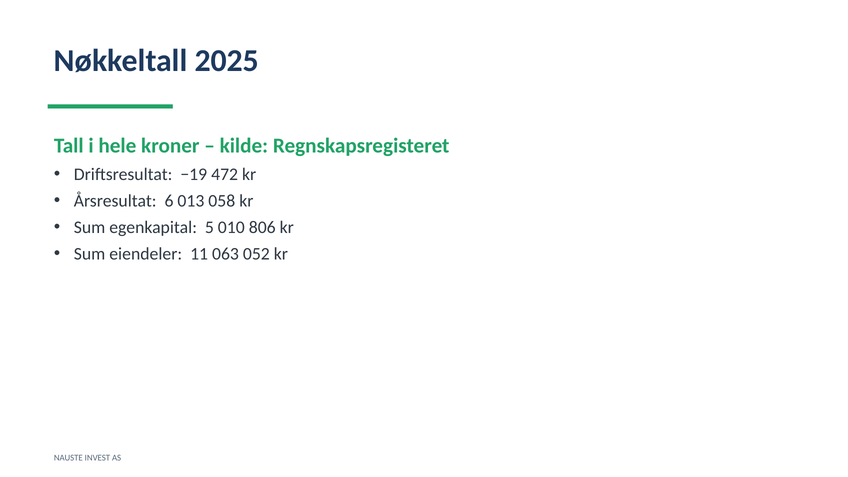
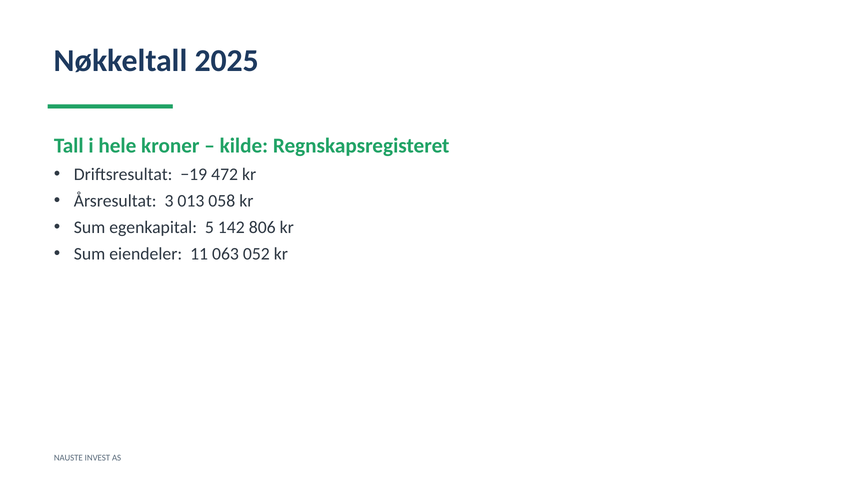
6: 6 -> 3 (169, 201)
010: 010 -> 142 (231, 227)
